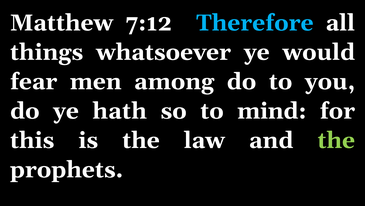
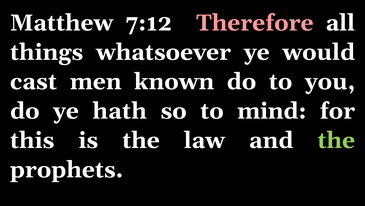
Therefore colour: light blue -> pink (255, 23)
fear: fear -> cast (33, 81)
among: among -> known (174, 81)
